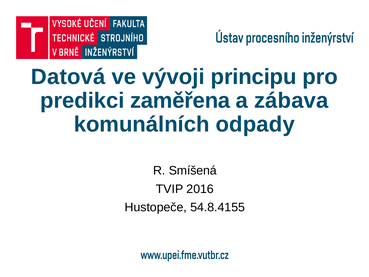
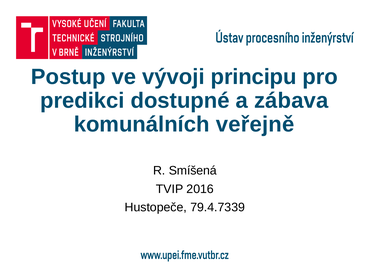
Datová: Datová -> Postup (68, 77)
zaměřena: zaměřena -> dostupné (180, 101)
odpady: odpady -> veřejně (255, 124)
54.8.4155: 54.8.4155 -> 79.4.7339 (218, 207)
